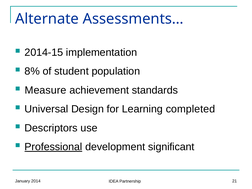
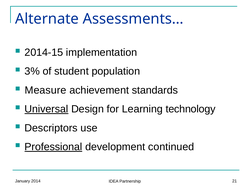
8%: 8% -> 3% (32, 71)
Universal underline: none -> present (46, 109)
completed: completed -> technology (191, 109)
significant: significant -> continued (171, 147)
